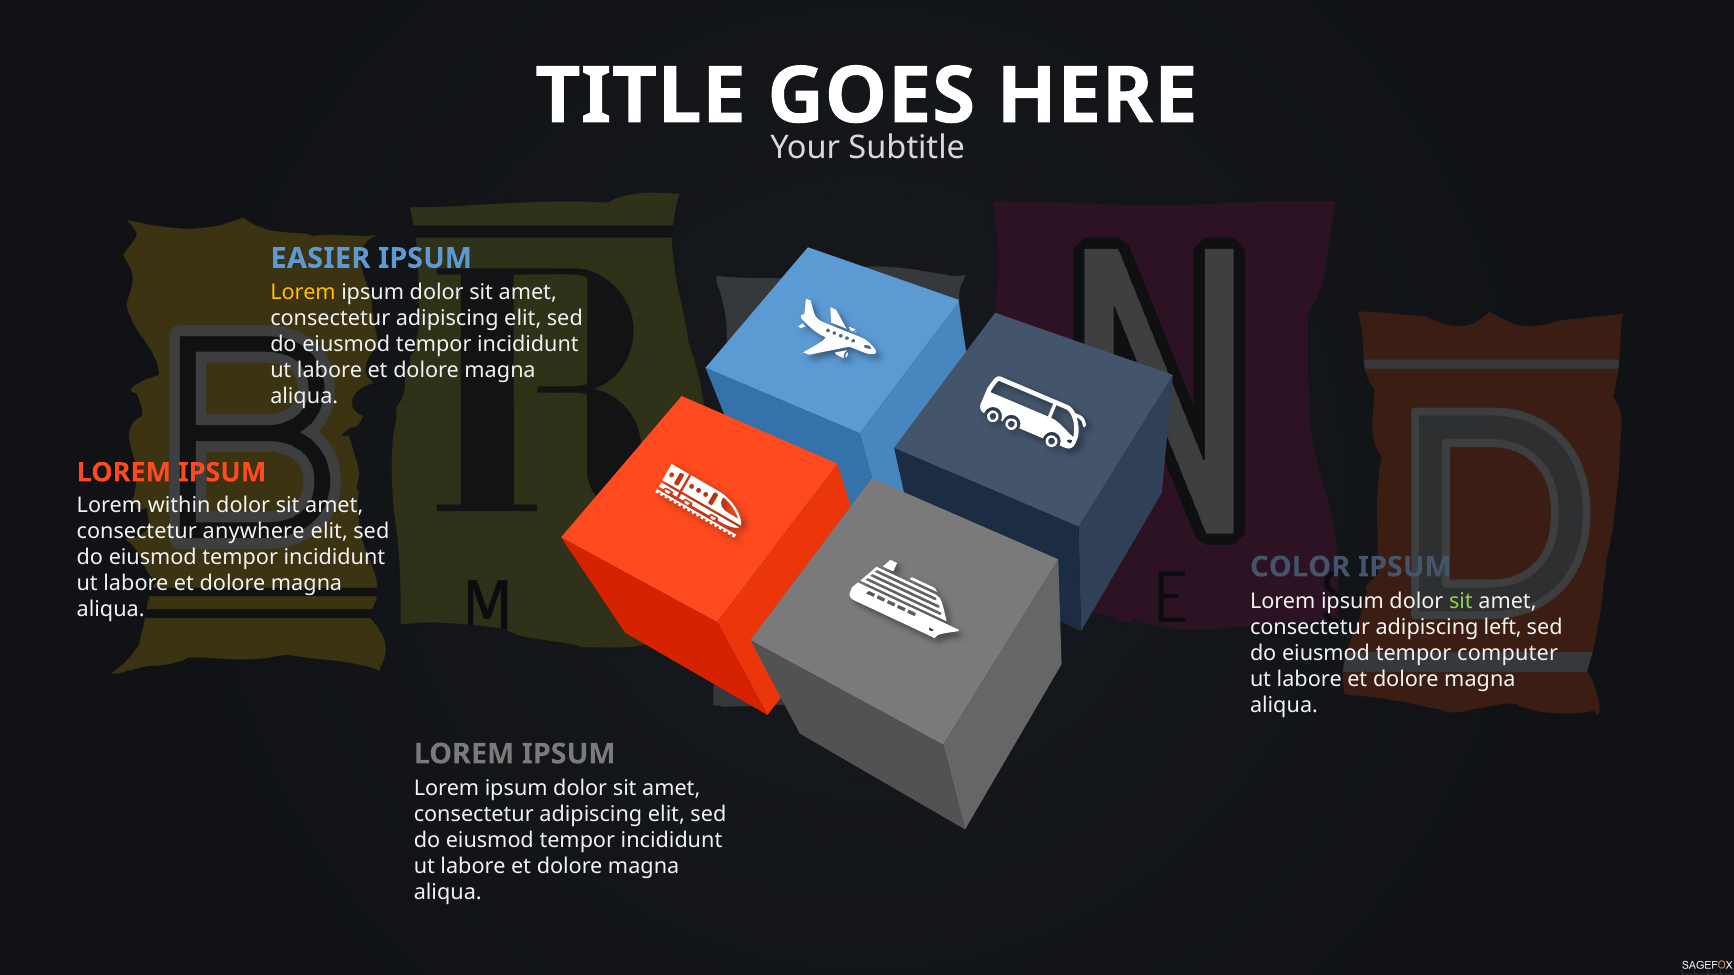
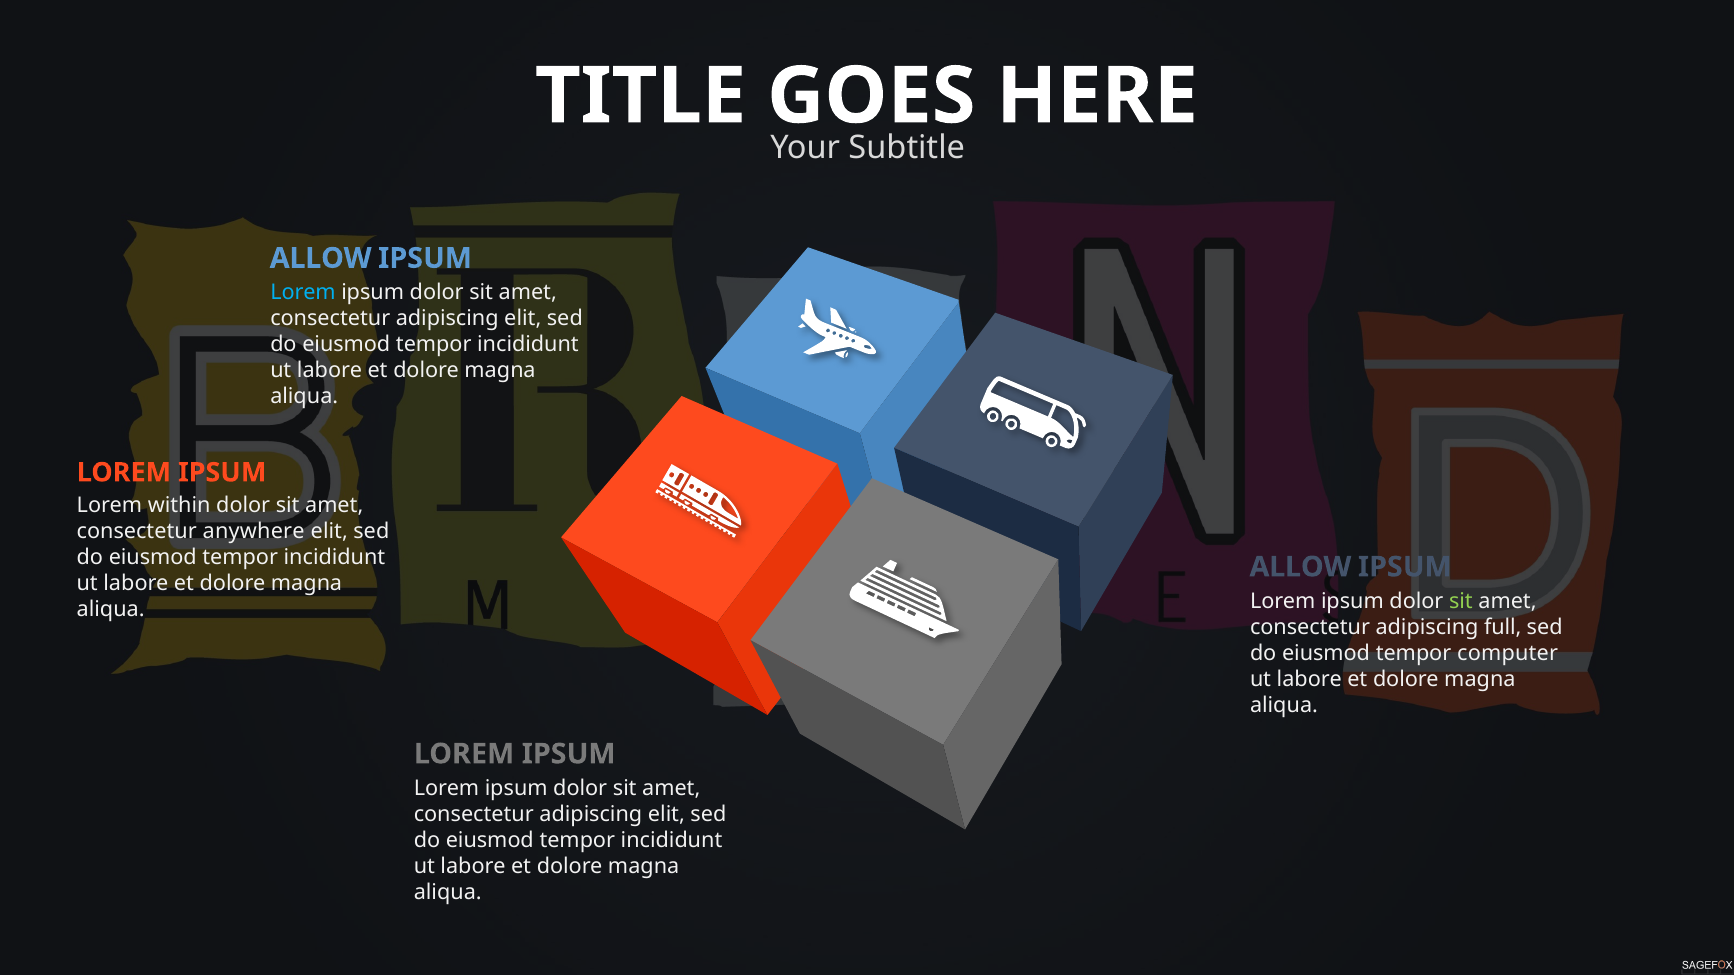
EASIER: EASIER -> ALLOW (321, 258)
Lorem colour: yellow -> light blue (303, 293)
COLOR: COLOR -> ALLOW (1300, 567)
left: left -> full (1503, 627)
